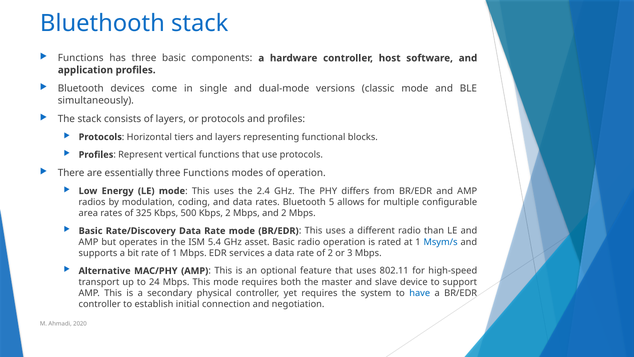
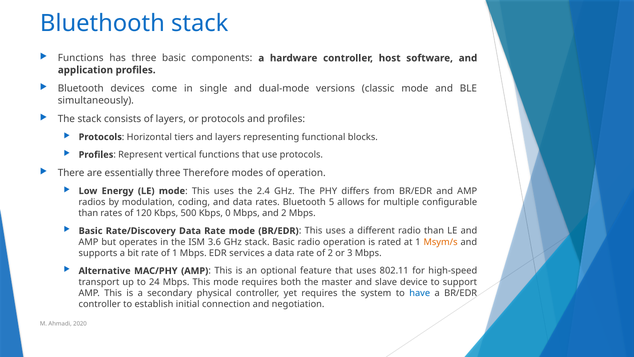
three Functions: Functions -> Therefore (206, 173)
area: area -> than (88, 213)
325: 325 -> 120 (144, 213)
Kbps 2: 2 -> 0 (228, 213)
5.4: 5.4 -> 3.6 (214, 242)
GHz asset: asset -> stack (257, 242)
Msym/s colour: blue -> orange (441, 242)
